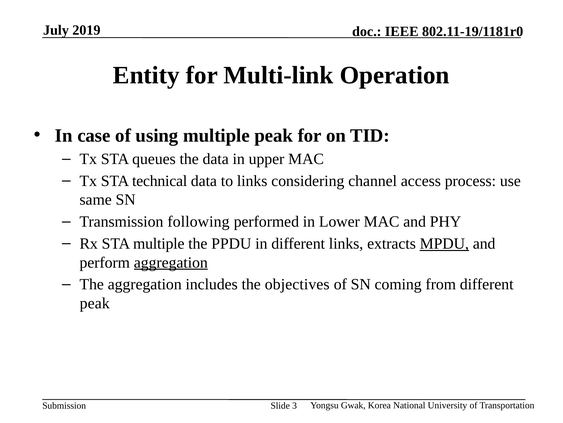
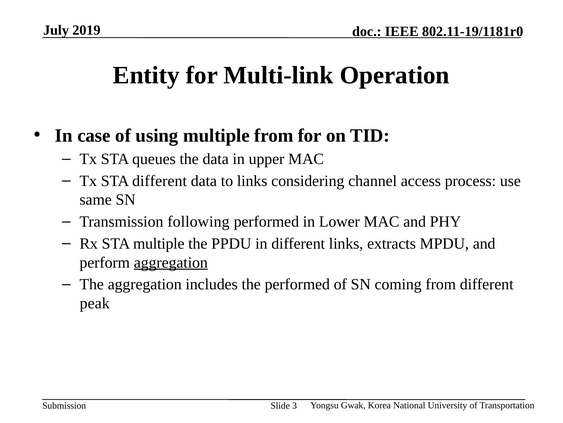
multiple peak: peak -> from (274, 135)
STA technical: technical -> different (160, 181)
MPDU underline: present -> none (444, 243)
the objectives: objectives -> performed (297, 284)
